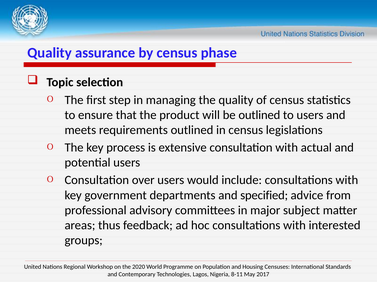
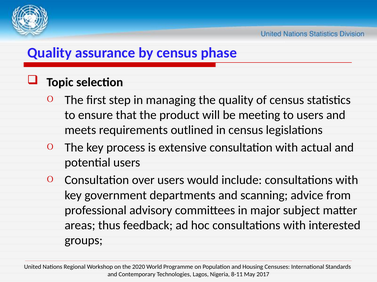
be outlined: outlined -> meeting (259, 115)
specified: specified -> scanning (264, 196)
